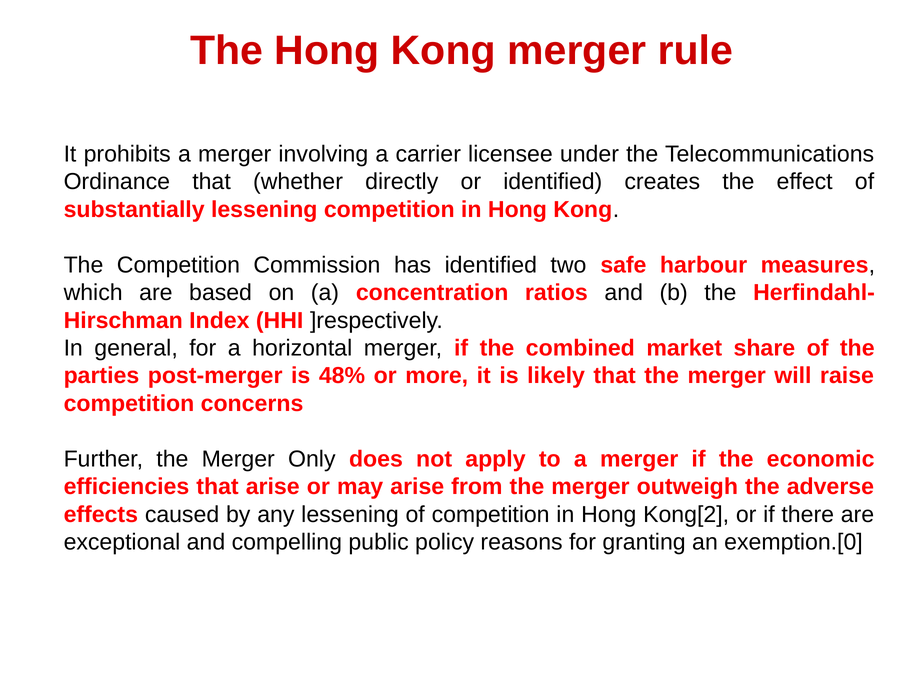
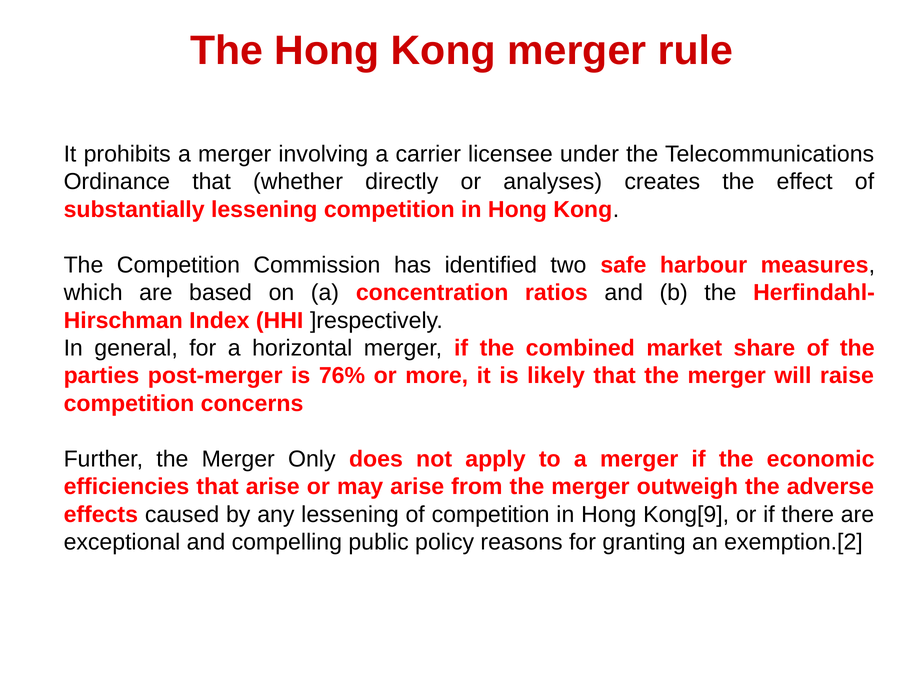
or identified: identified -> analyses (553, 182)
48%: 48% -> 76% (342, 376)
Kong[2: Kong[2 -> Kong[9 (686, 514)
exemption.[0: exemption.[0 -> exemption.[2 (793, 542)
